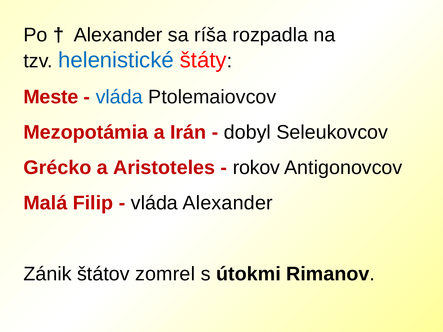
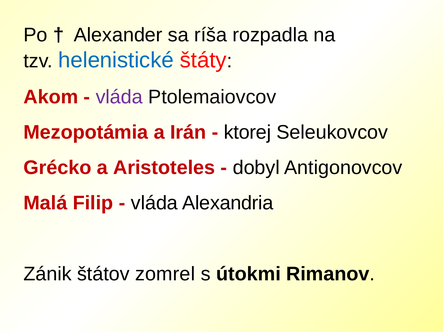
Meste: Meste -> Akom (51, 97)
vláda colour: blue -> purple (119, 97)
dobyl: dobyl -> ktorej (248, 132)
rokov: rokov -> dobyl (256, 168)
vláda Alexander: Alexander -> Alexandria (228, 203)
